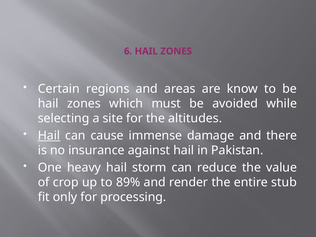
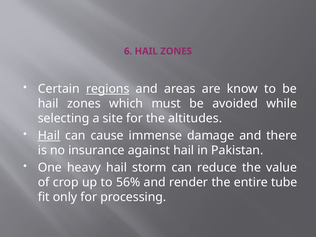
regions underline: none -> present (108, 89)
89%: 89% -> 56% (128, 182)
stub: stub -> tube (284, 182)
